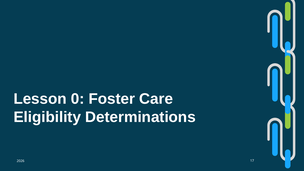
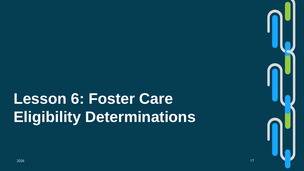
0: 0 -> 6 (78, 99)
